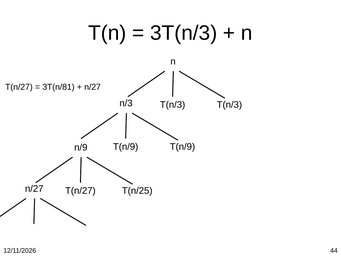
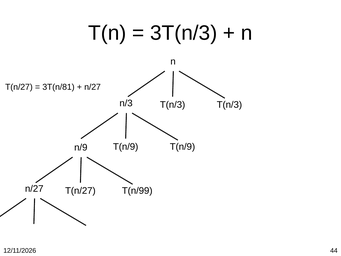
T(n/25: T(n/25 -> T(n/99 (137, 191)
